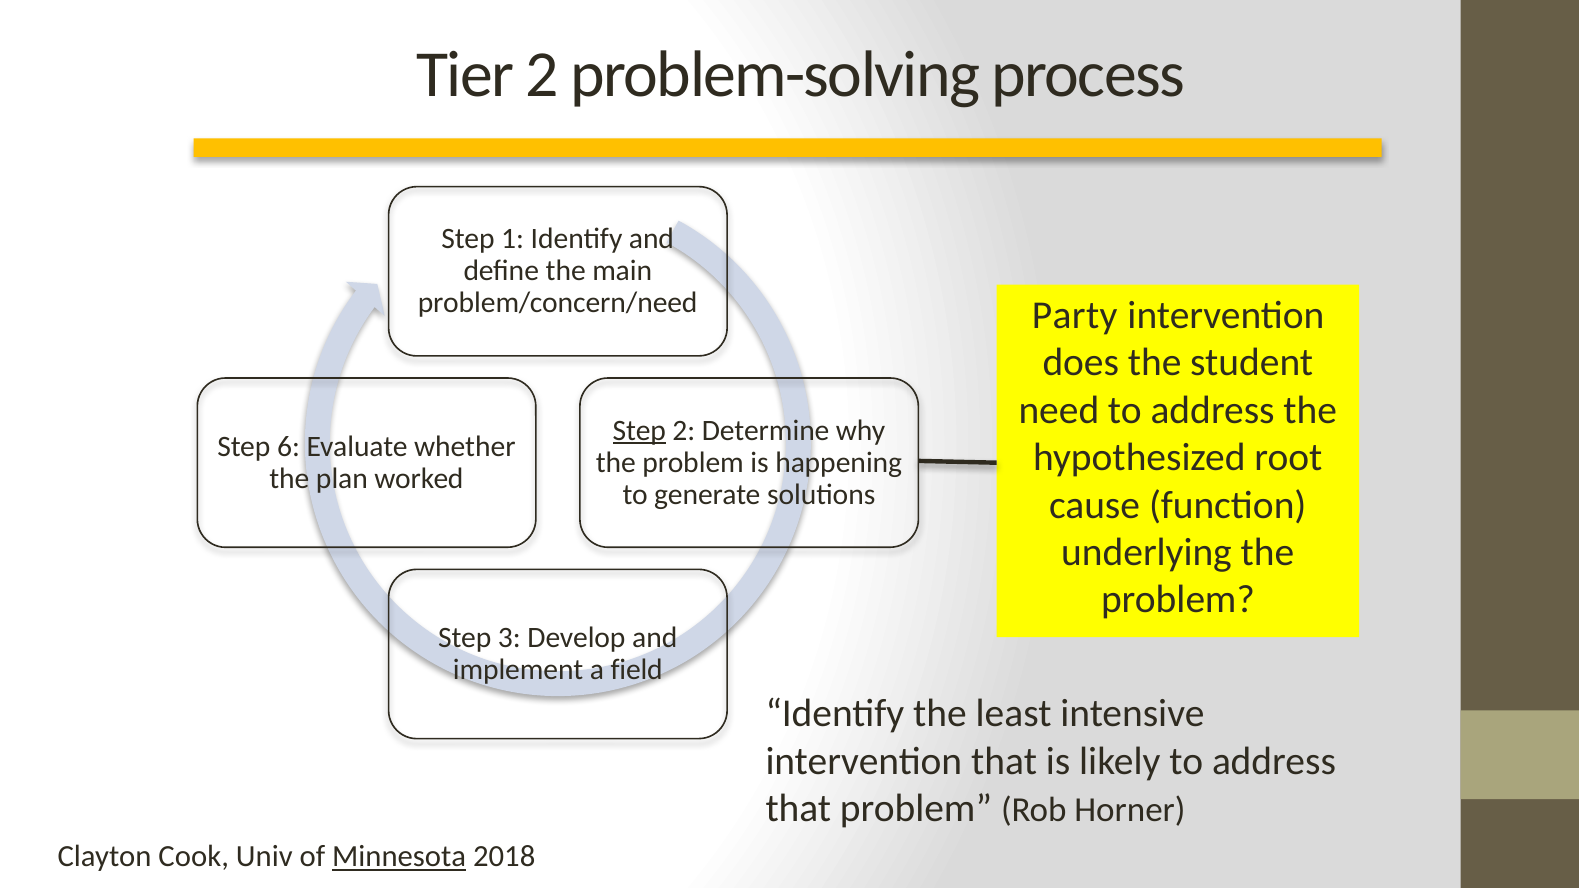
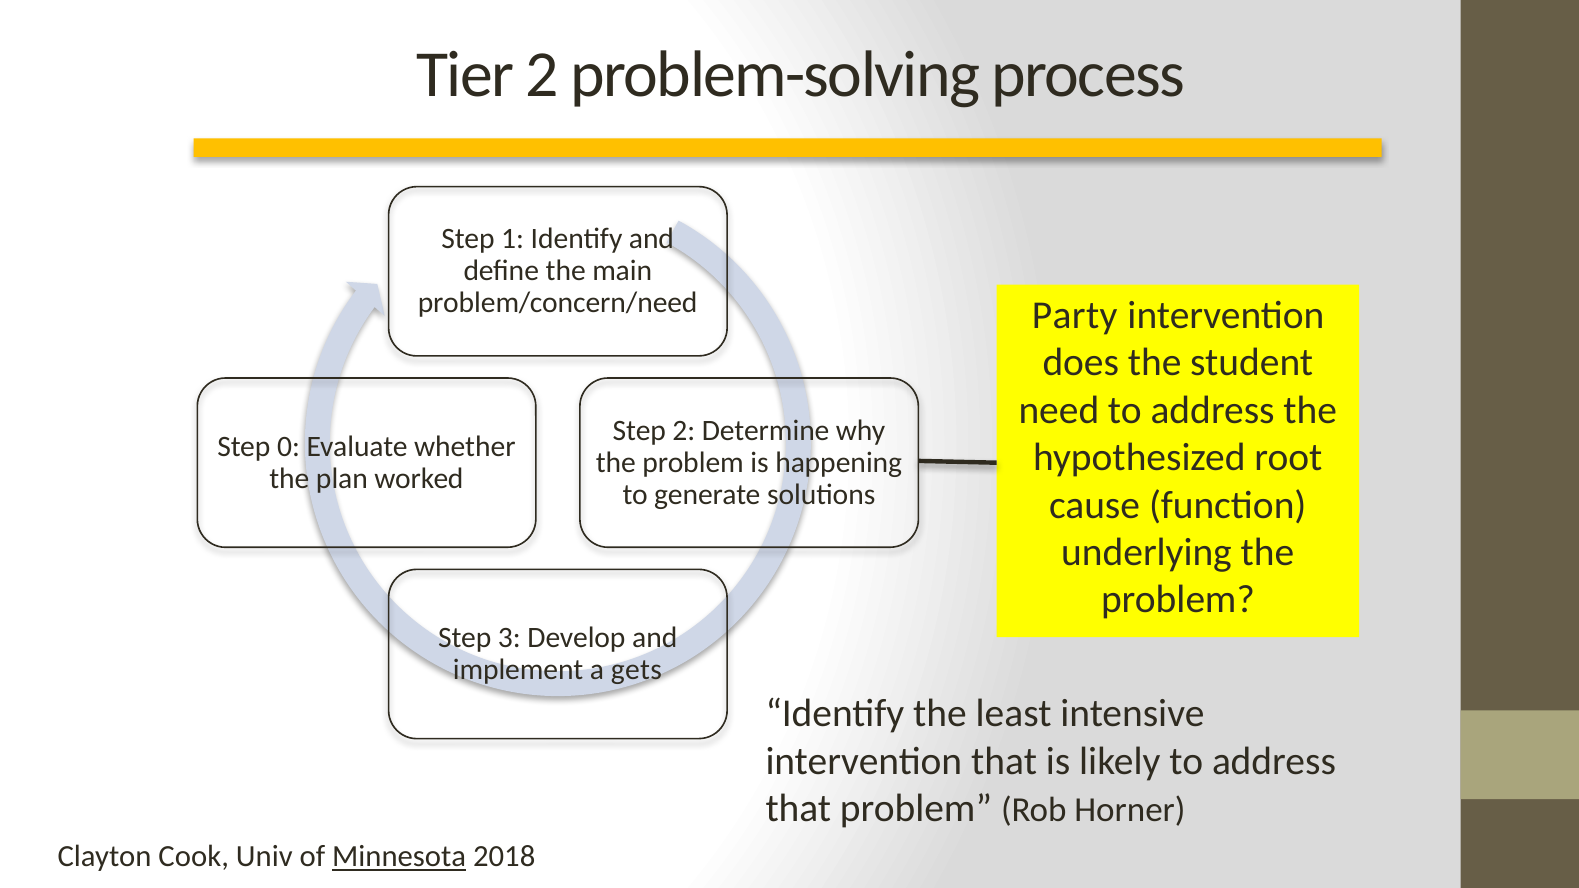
Step underline: present -> none (639, 431)
6: 6 -> 0 (288, 447)
field: field -> gets (636, 670)
